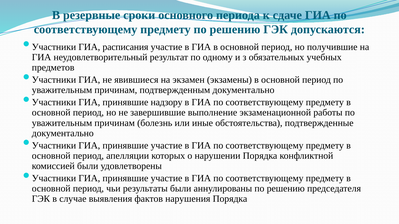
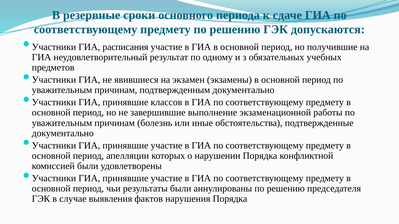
надзору: надзору -> классов (166, 102)
